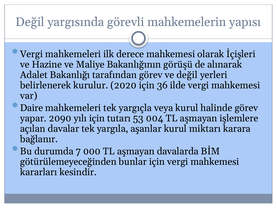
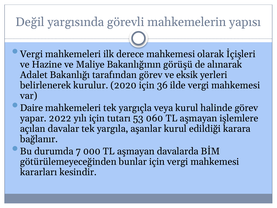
ve değil: değil -> eksik (187, 75)
2090: 2090 -> 2022 (60, 118)
004: 004 -> 060 (155, 118)
miktarı: miktarı -> edildiği (205, 129)
